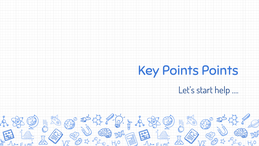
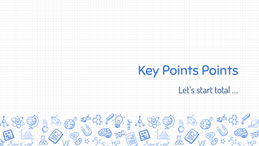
help: help -> total (222, 90)
